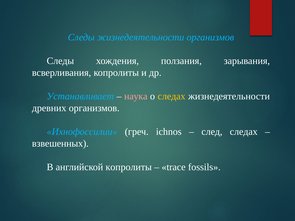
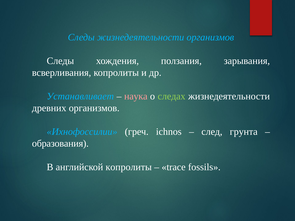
следах colour: yellow -> light green (172, 96)
след следах: следах -> грунта (244, 132)
взвешенных: взвешенных -> образования (60, 144)
